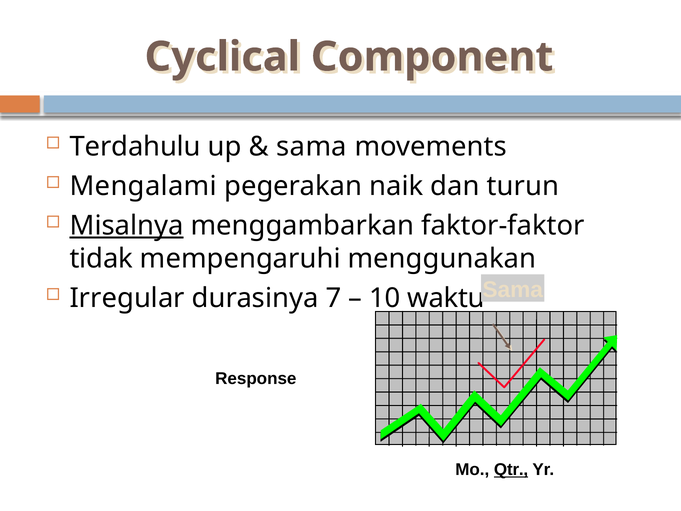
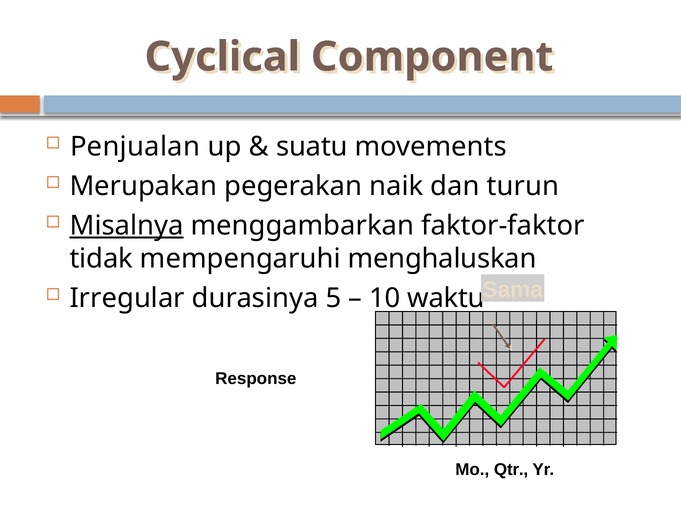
Terdahulu: Terdahulu -> Penjualan (135, 147)
sama: sama -> suatu (312, 147)
Mengalami: Mengalami -> Merupakan (143, 186)
menggunakan: menggunakan -> menghaluskan (442, 259)
7: 7 -> 5 (333, 298)
Qtr underline: present -> none (511, 470)
